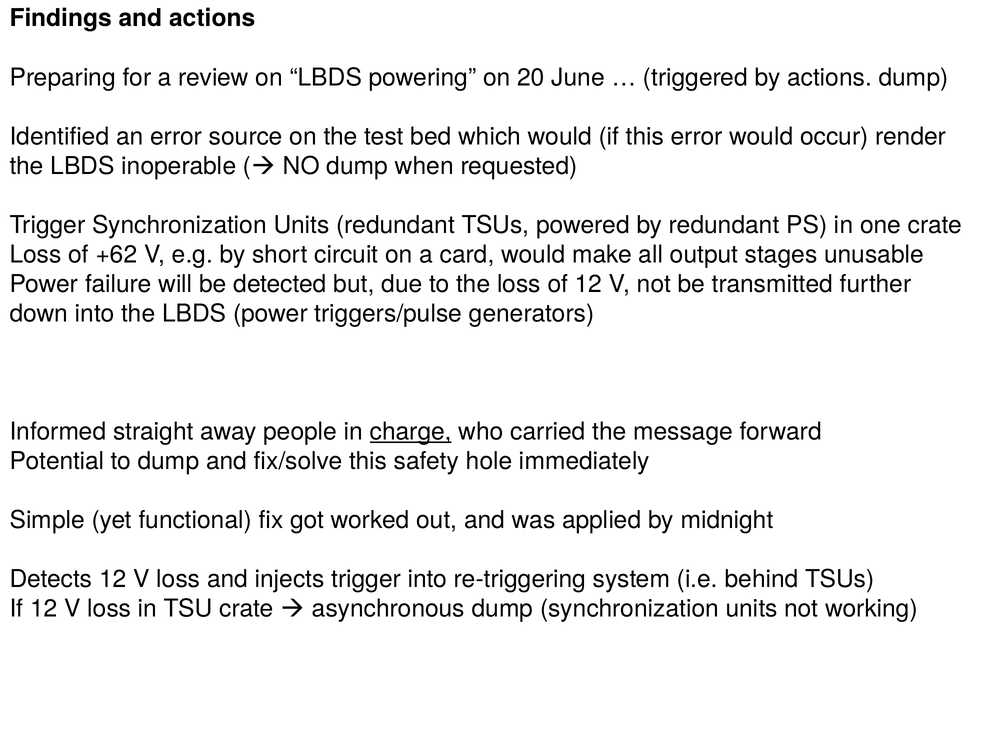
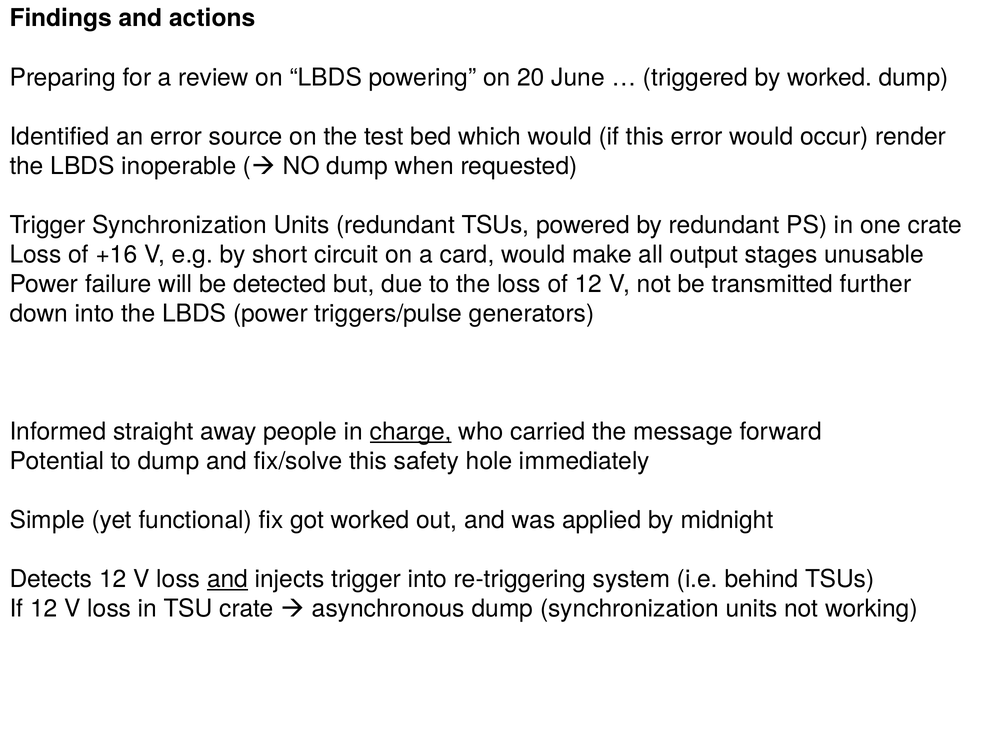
by actions: actions -> worked (830, 77)
+62: +62 -> +16 (116, 255)
and underline: none -> present (227, 579)
